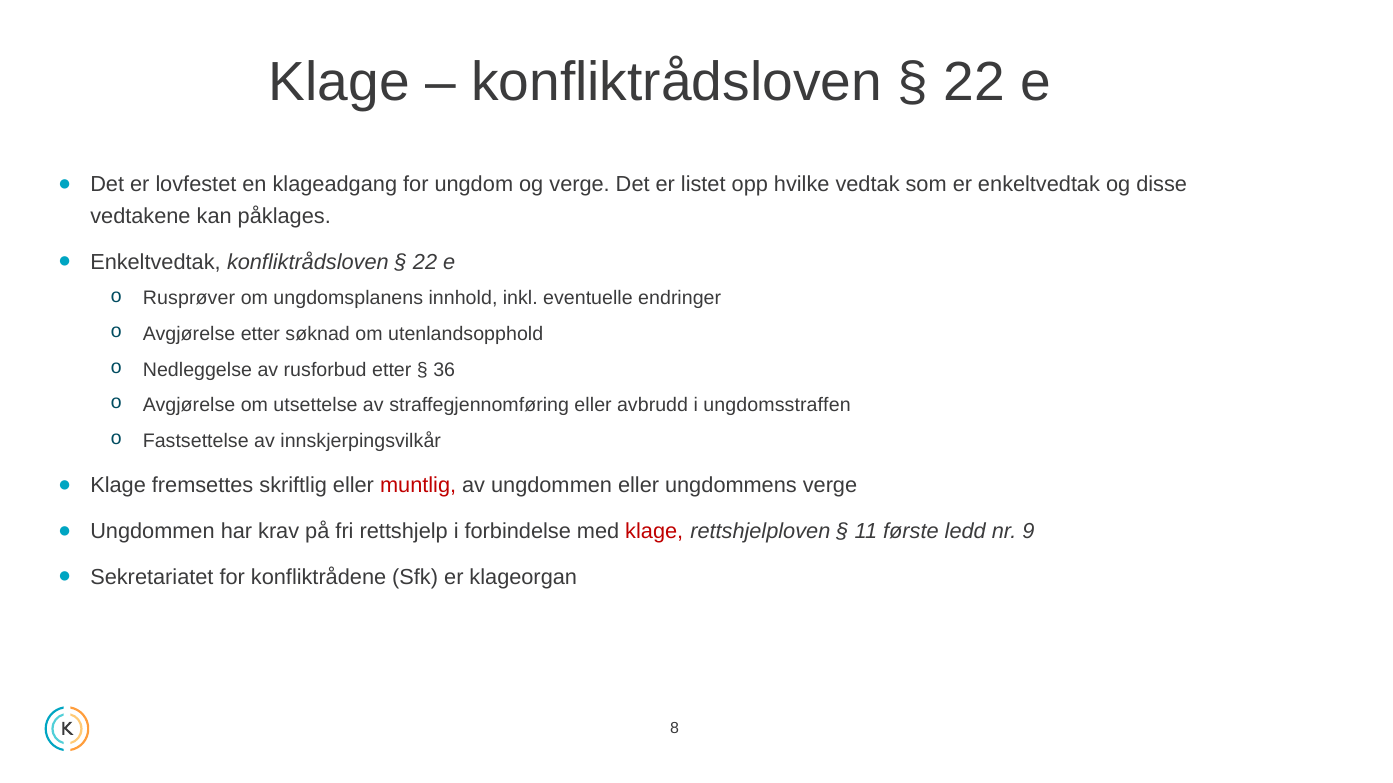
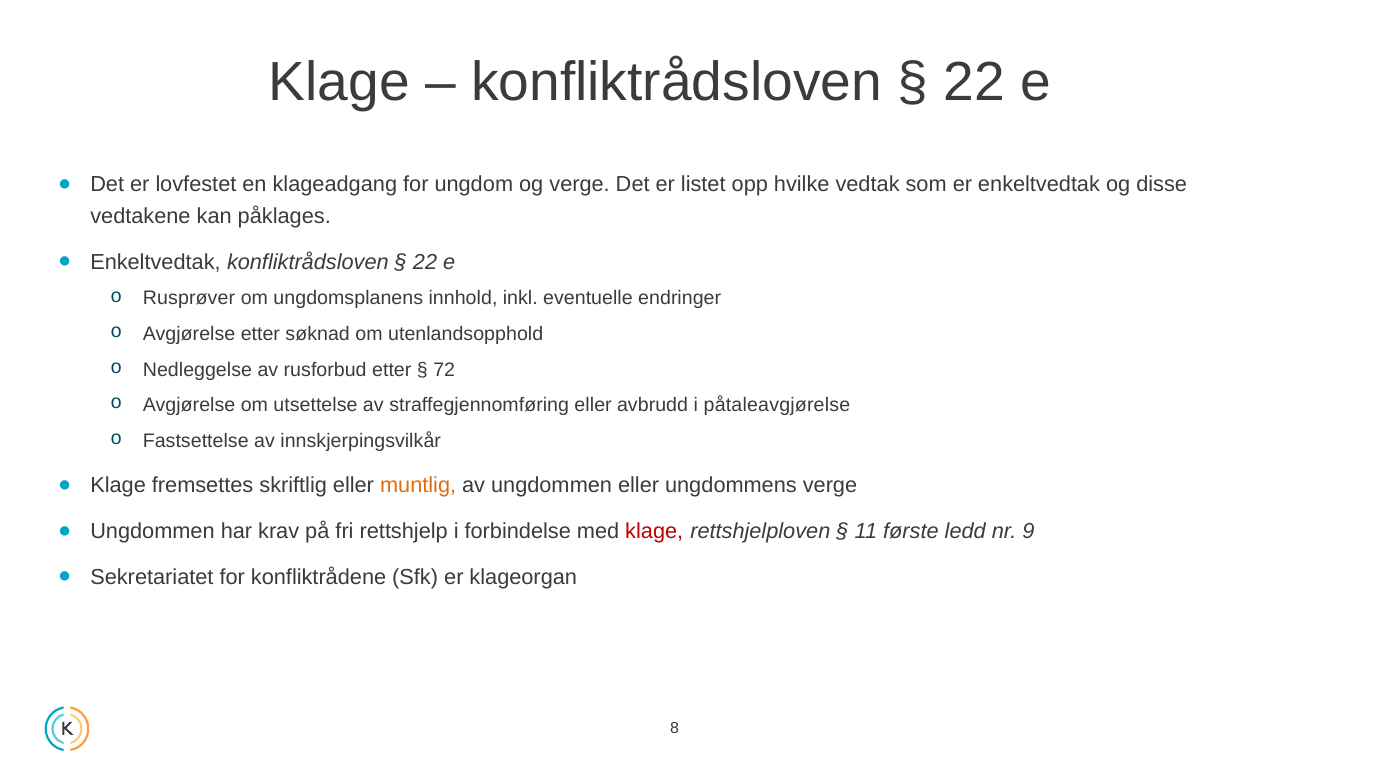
36: 36 -> 72 (444, 370)
ungdomsstraffen: ungdomsstraffen -> påtaleavgjørelse (777, 405)
muntlig colour: red -> orange (418, 486)
